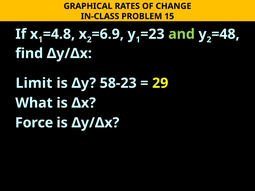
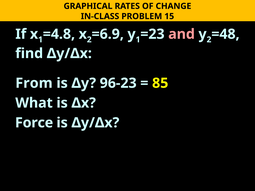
and colour: light green -> pink (182, 34)
Limit: Limit -> From (34, 83)
58-23: 58-23 -> 96-23 (118, 83)
29: 29 -> 85 (160, 83)
